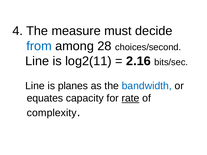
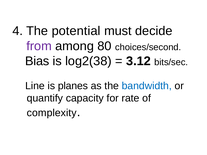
measure: measure -> potential (76, 31)
from colour: blue -> purple (39, 46)
28: 28 -> 80 (104, 46)
Line: Line -> Bias (37, 61)
log2(11: log2(11 -> log2(38 (88, 61)
2.16: 2.16 -> 3.12 (138, 61)
equates: equates -> quantify (45, 98)
rate underline: present -> none (131, 98)
